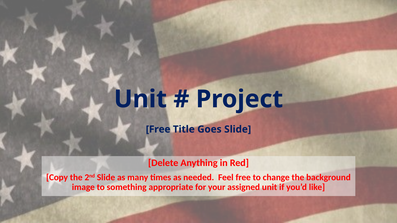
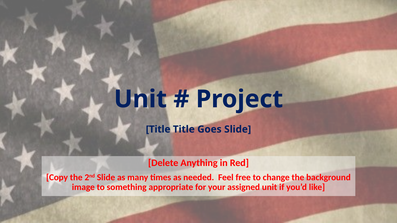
Free: Free -> Title (158, 129)
